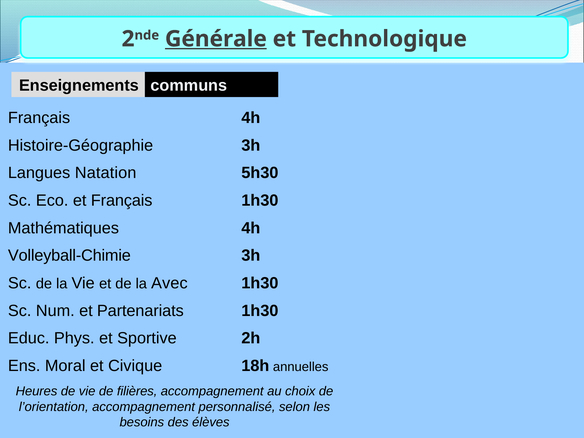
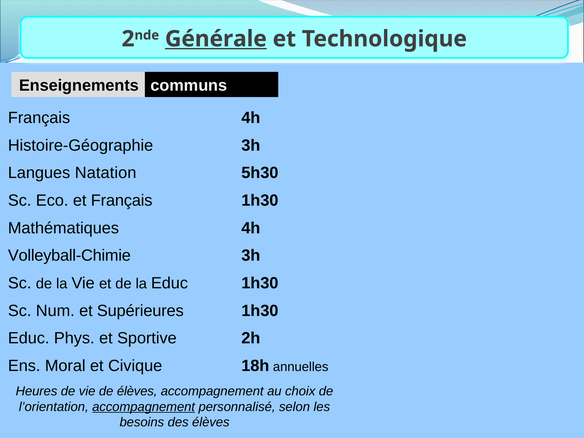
la Avec: Avec -> Educ (169, 283)
Partenariats: Partenariats -> Supérieures (140, 311)
de filières: filières -> élèves (137, 391)
accompagnement underline: none -> present (144, 407)
